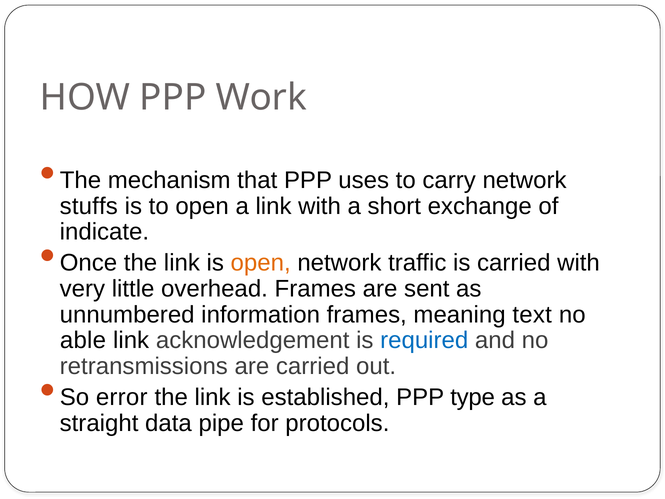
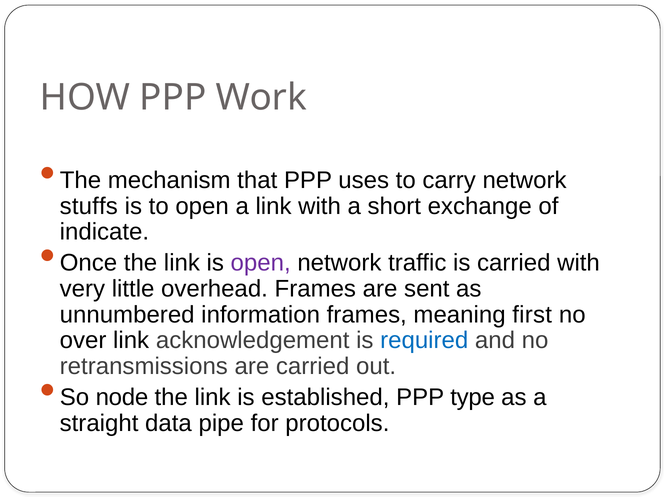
open colour: orange -> purple (261, 263)
text: text -> first (532, 314)
able: able -> over (83, 340)
error: error -> node (122, 397)
